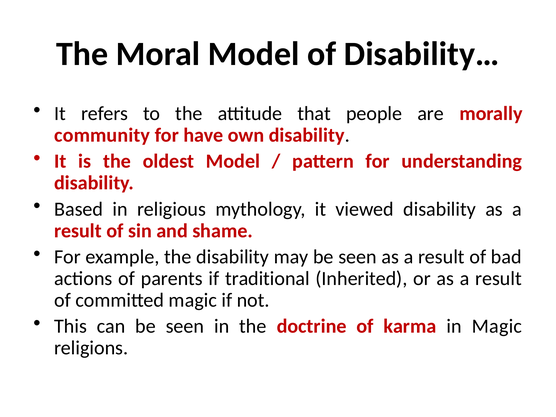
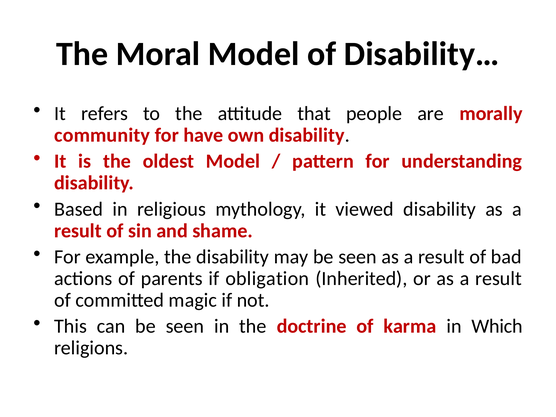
traditional: traditional -> obligation (267, 279)
in Magic: Magic -> Which (497, 326)
